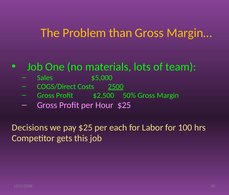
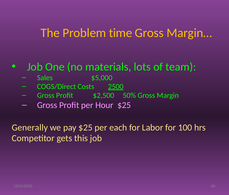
than: than -> time (121, 33)
Decisions: Decisions -> Generally (30, 127)
